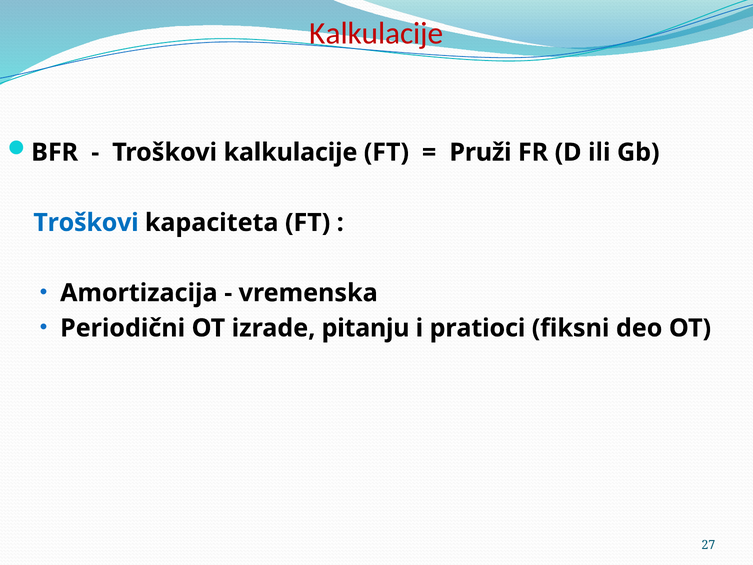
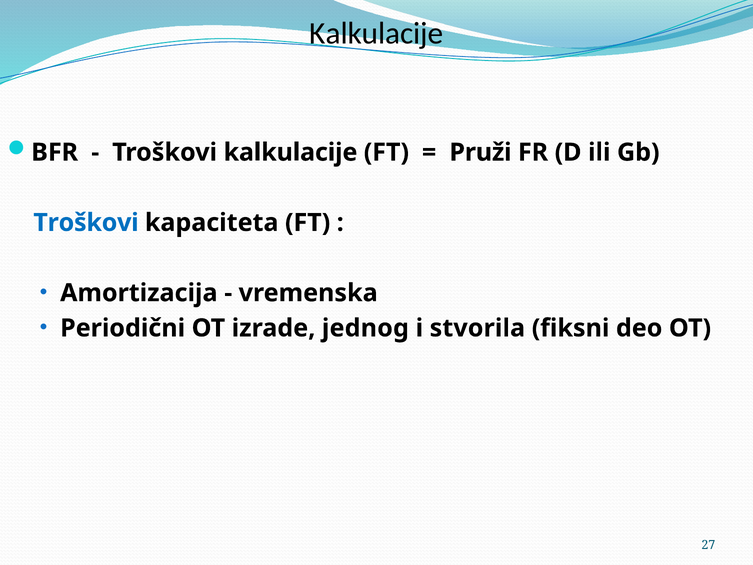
Kalkulacije colour: red -> black (376, 34)
pitanju: pitanju -> jednog (365, 328)
pratioci: pratioci -> stvorila (477, 328)
